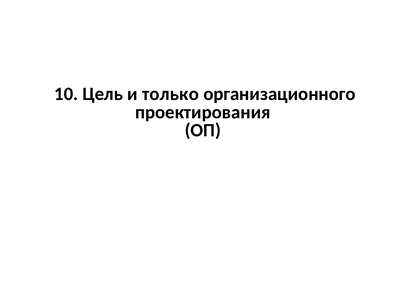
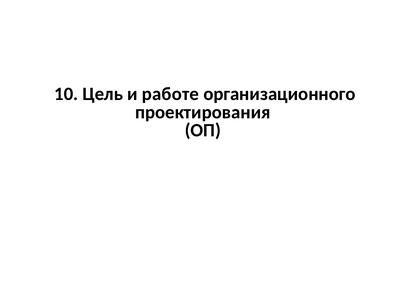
только: только -> работе (170, 94)
